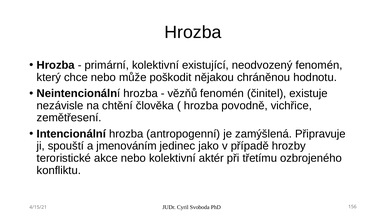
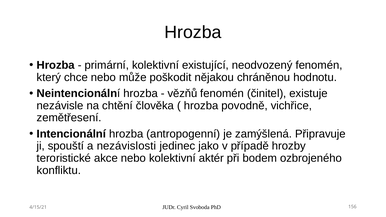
jmenováním: jmenováním -> nezávislosti (126, 146)
třetímu: třetímu -> bodem (260, 158)
